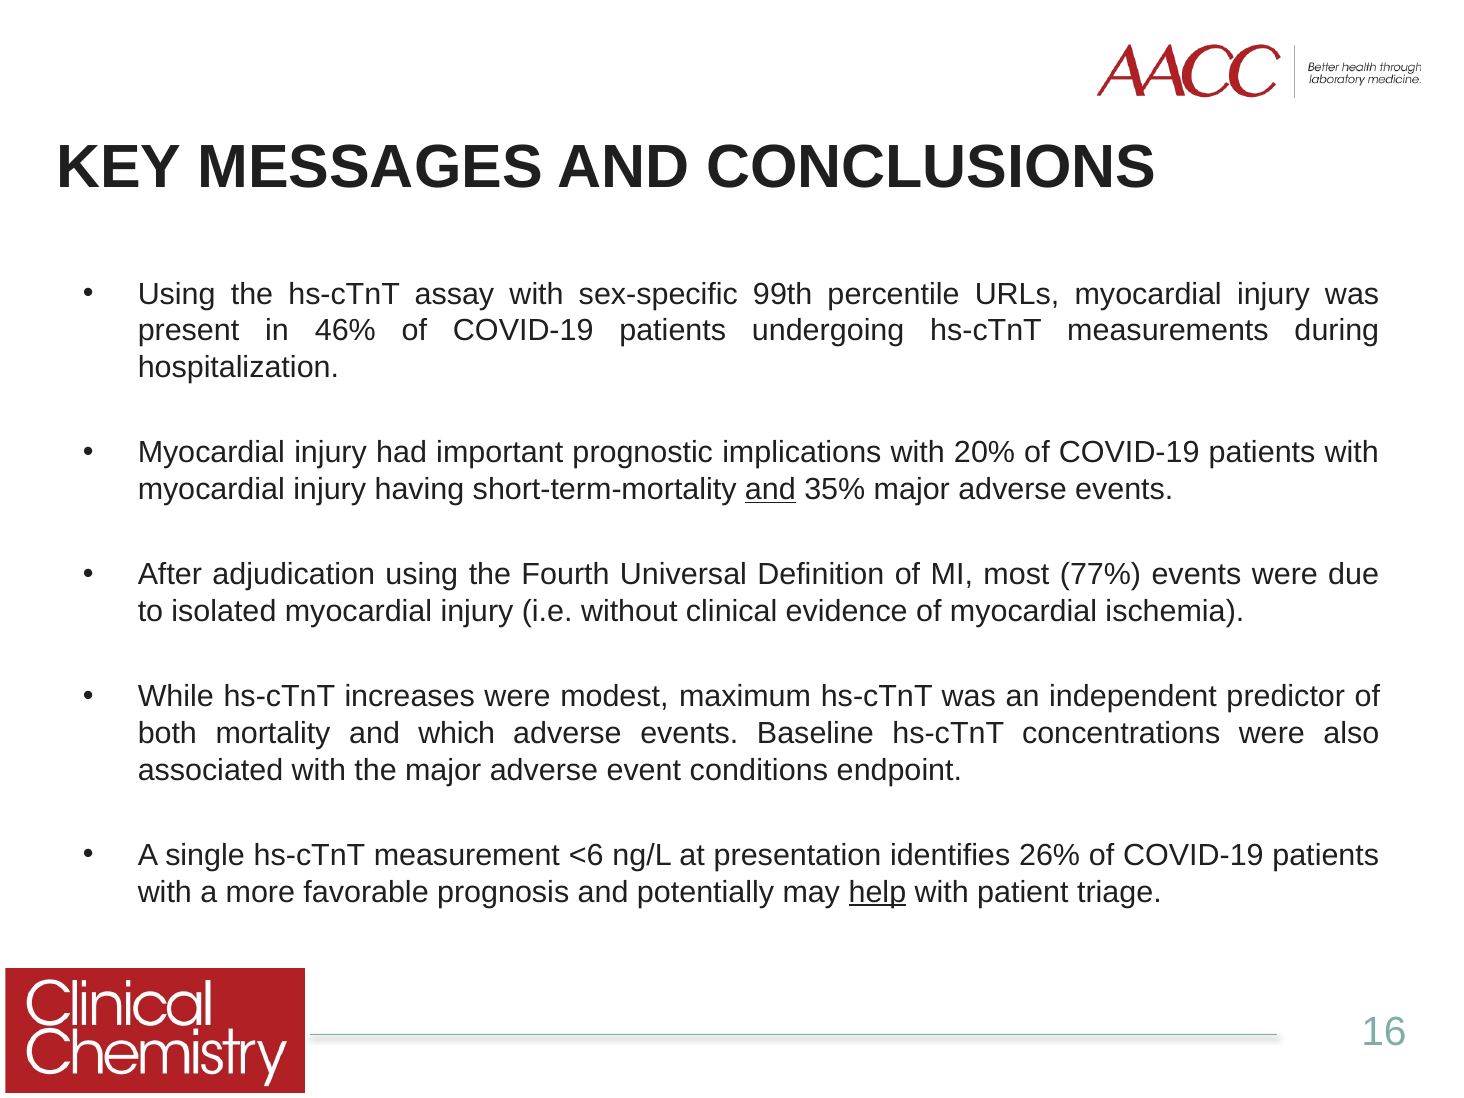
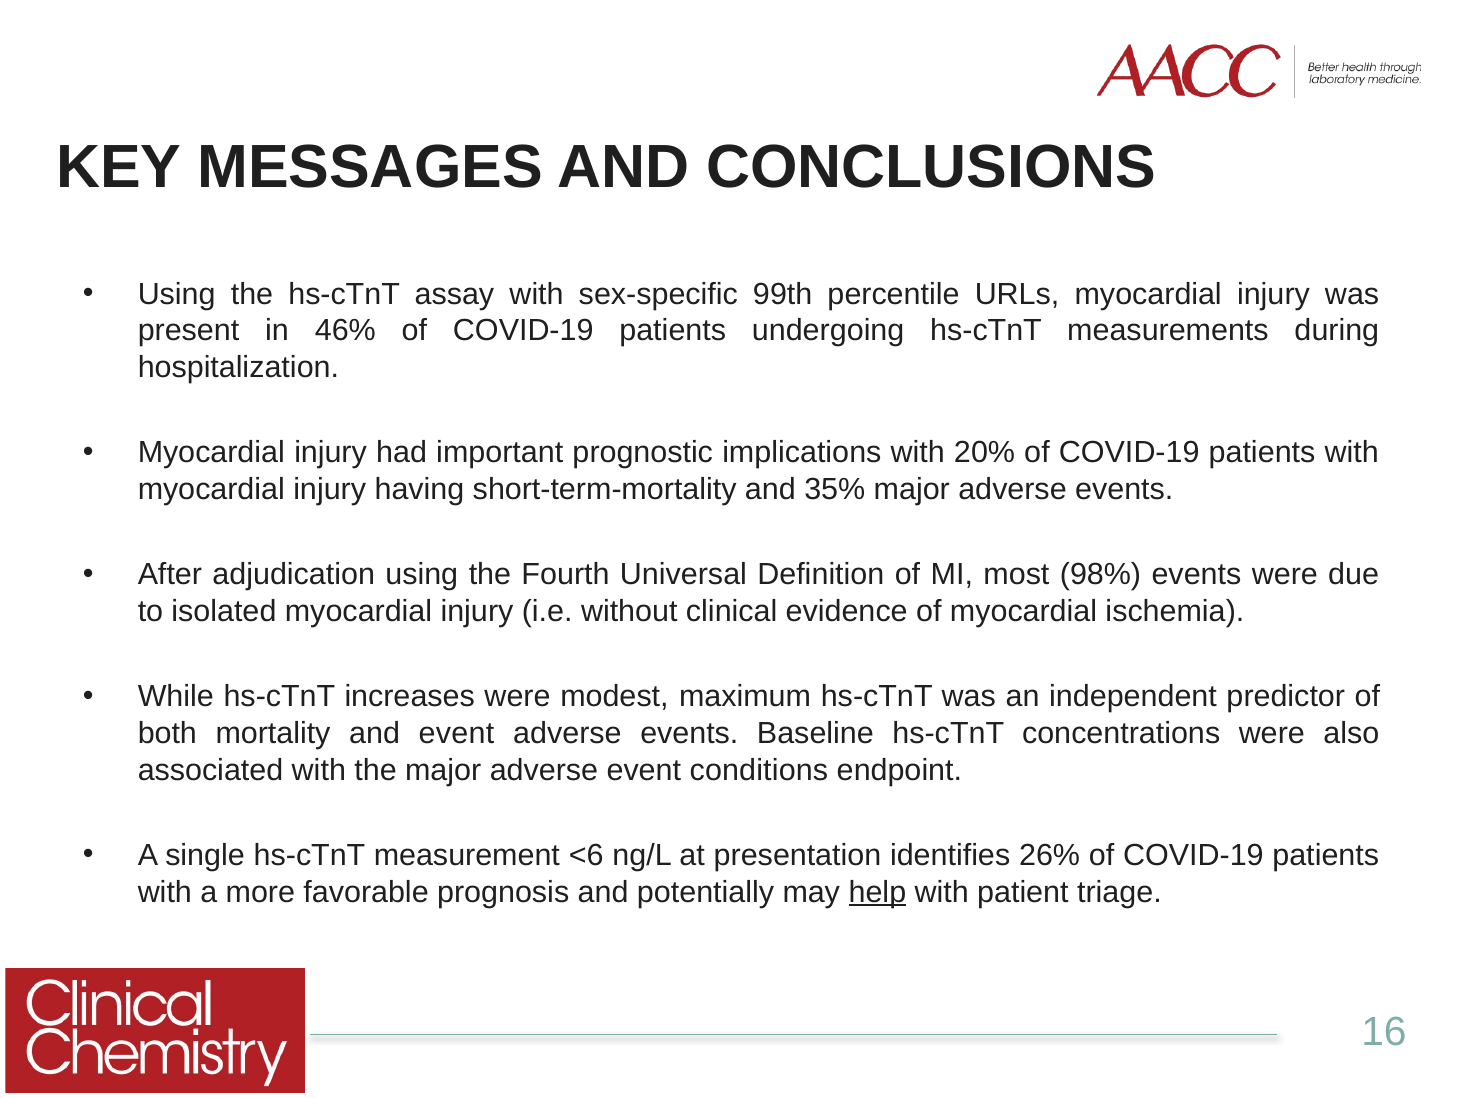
and underline: present -> none (770, 489)
77%: 77% -> 98% (1101, 575)
and which: which -> event (456, 733)
